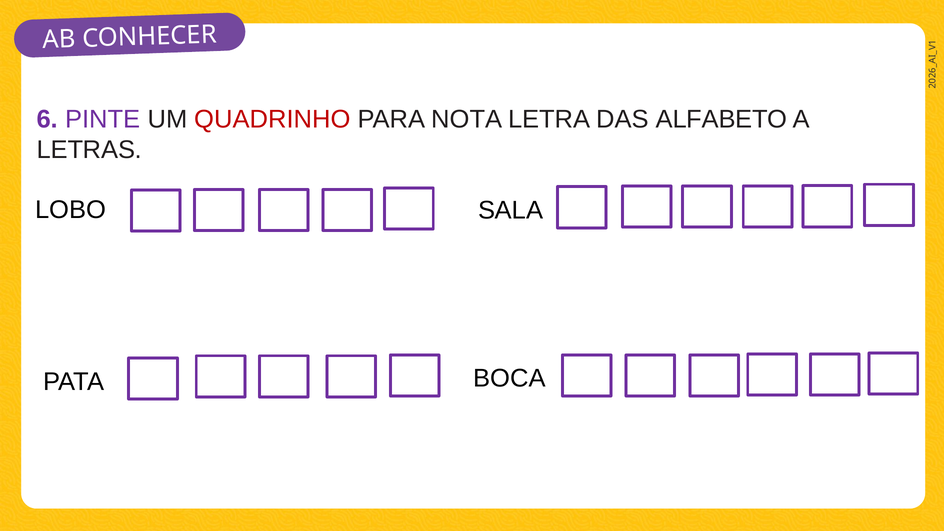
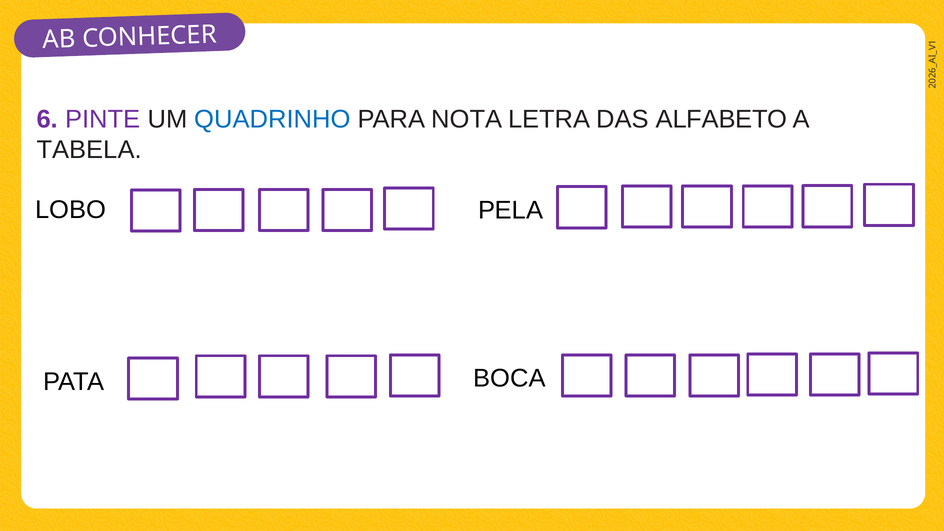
QUADRINHO colour: red -> blue (273, 119)
LETRAS: LETRAS -> TABELA (89, 150)
SALA: SALA -> PELA (511, 210)
